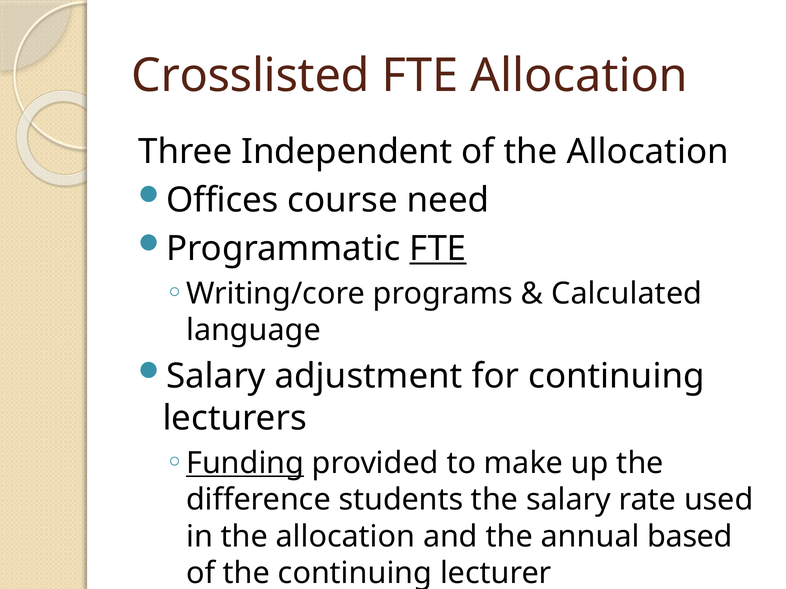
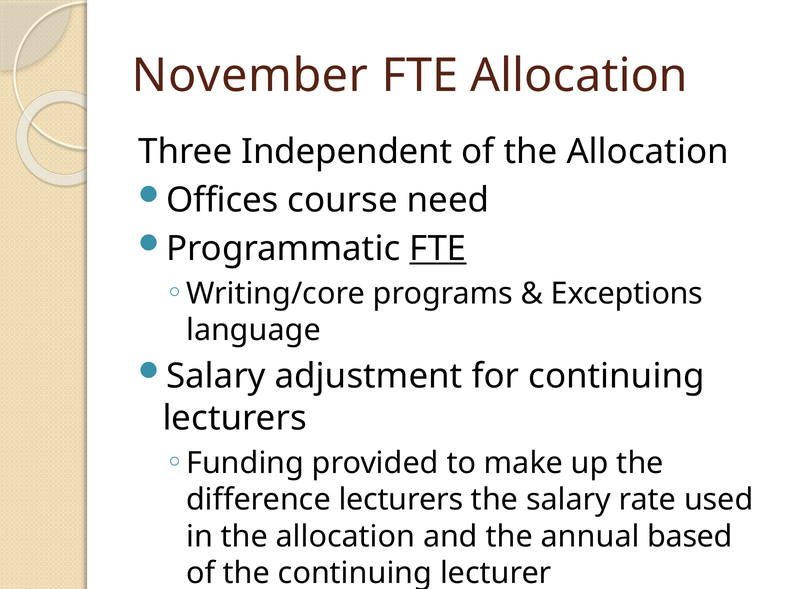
Crosslisted: Crosslisted -> November (250, 76)
Calculated: Calculated -> Exceptions (627, 294)
Funding underline: present -> none (245, 464)
difference students: students -> lecturers (401, 500)
